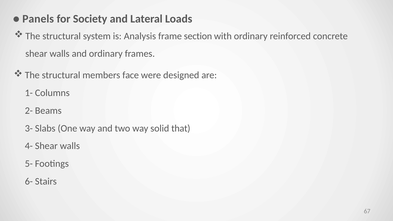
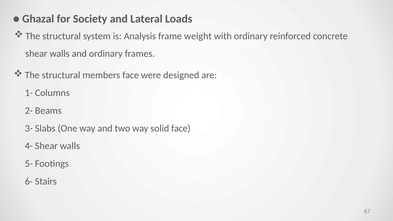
Panels: Panels -> Ghazal (38, 19)
section: section -> weight (198, 36)
solid that: that -> face (181, 128)
